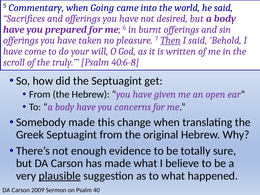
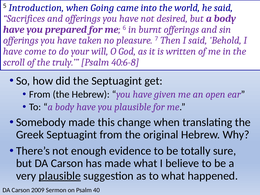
Commentary: Commentary -> Introduction (36, 8)
Then underline: present -> none (170, 40)
you concerns: concerns -> plausible (133, 107)
